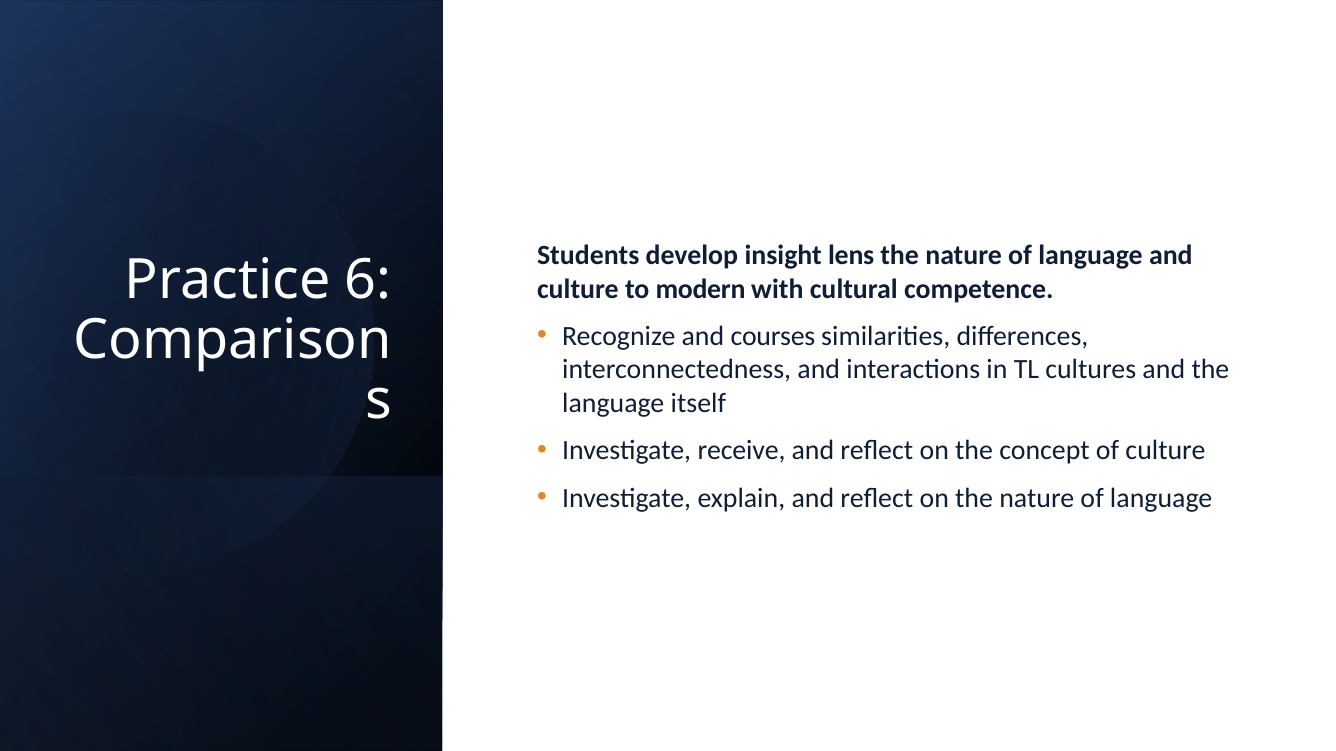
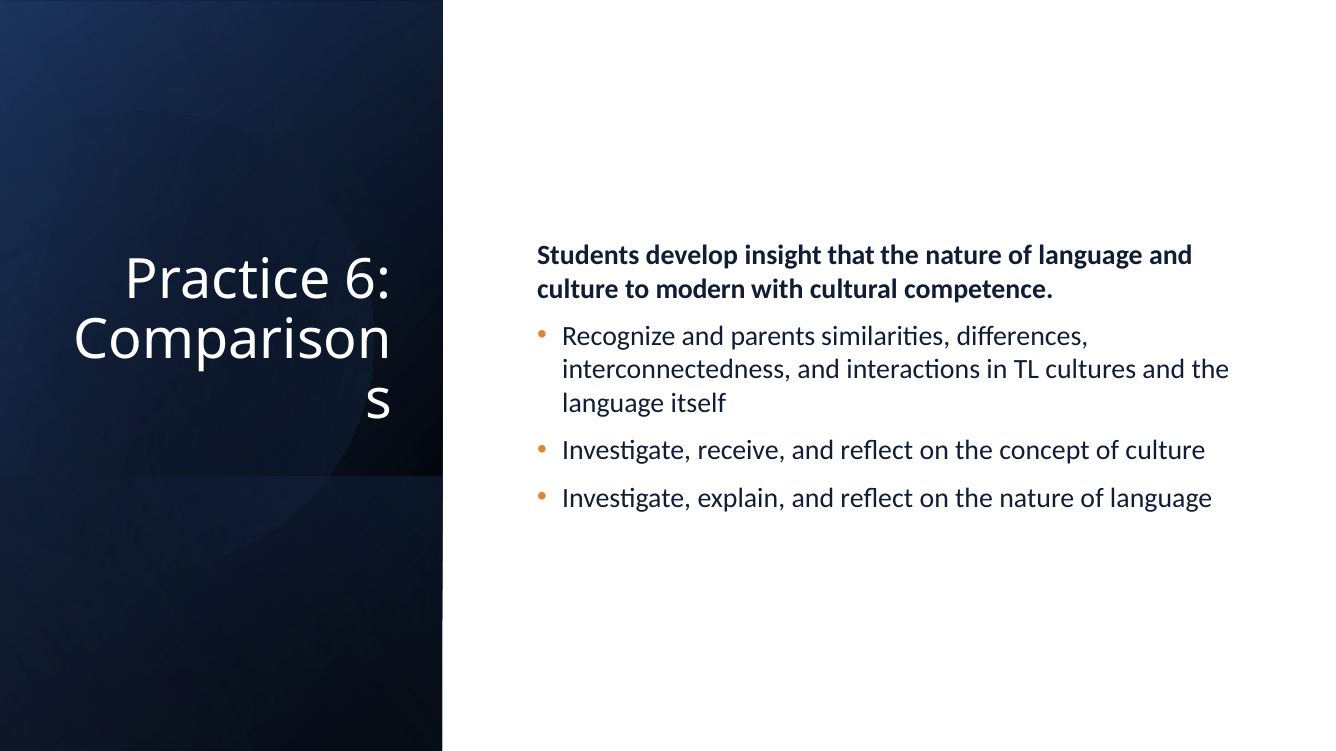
lens: lens -> that (851, 256)
courses: courses -> parents (773, 337)
